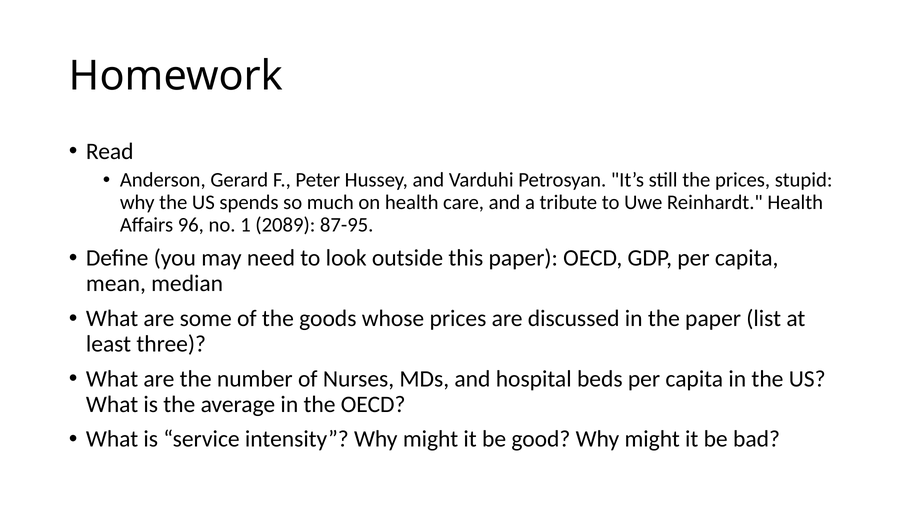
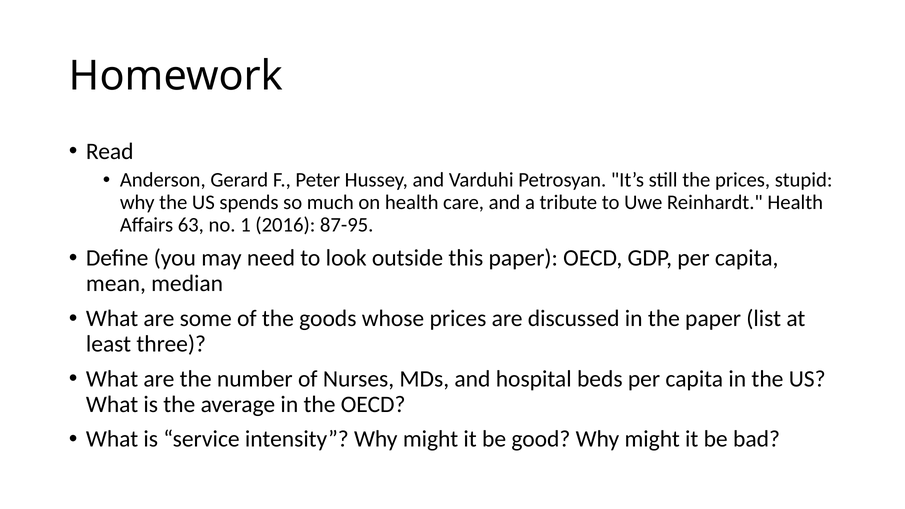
96: 96 -> 63 (191, 225)
2089: 2089 -> 2016 (285, 225)
